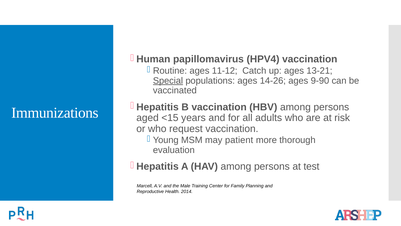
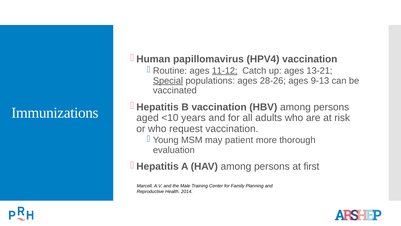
11-12 underline: none -> present (225, 71)
14-26: 14-26 -> 28-26 (273, 81)
9-90: 9-90 -> 9-13 (320, 81)
<15: <15 -> <10 (170, 118)
test: test -> first (311, 166)
